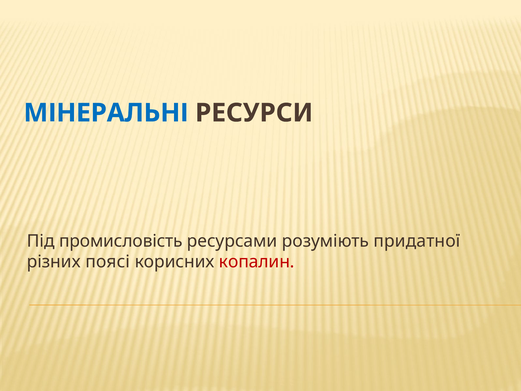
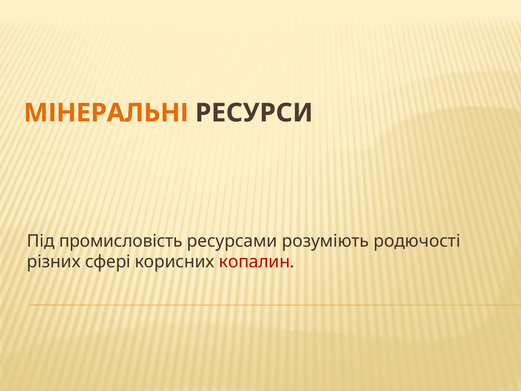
МІНЕРАЛЬНІ colour: blue -> orange (106, 113)
придатної: придатної -> родючості (417, 241)
поясі: поясі -> сфері (108, 262)
